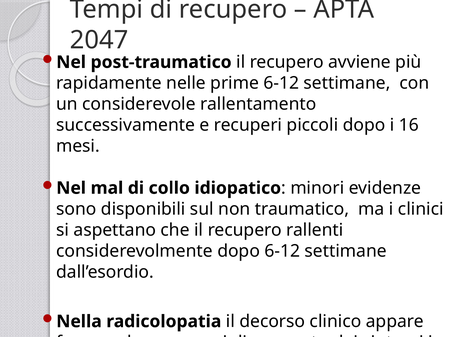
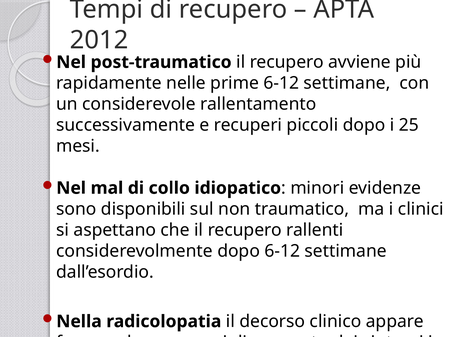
2047: 2047 -> 2012 (99, 40)
16: 16 -> 25 (409, 125)
